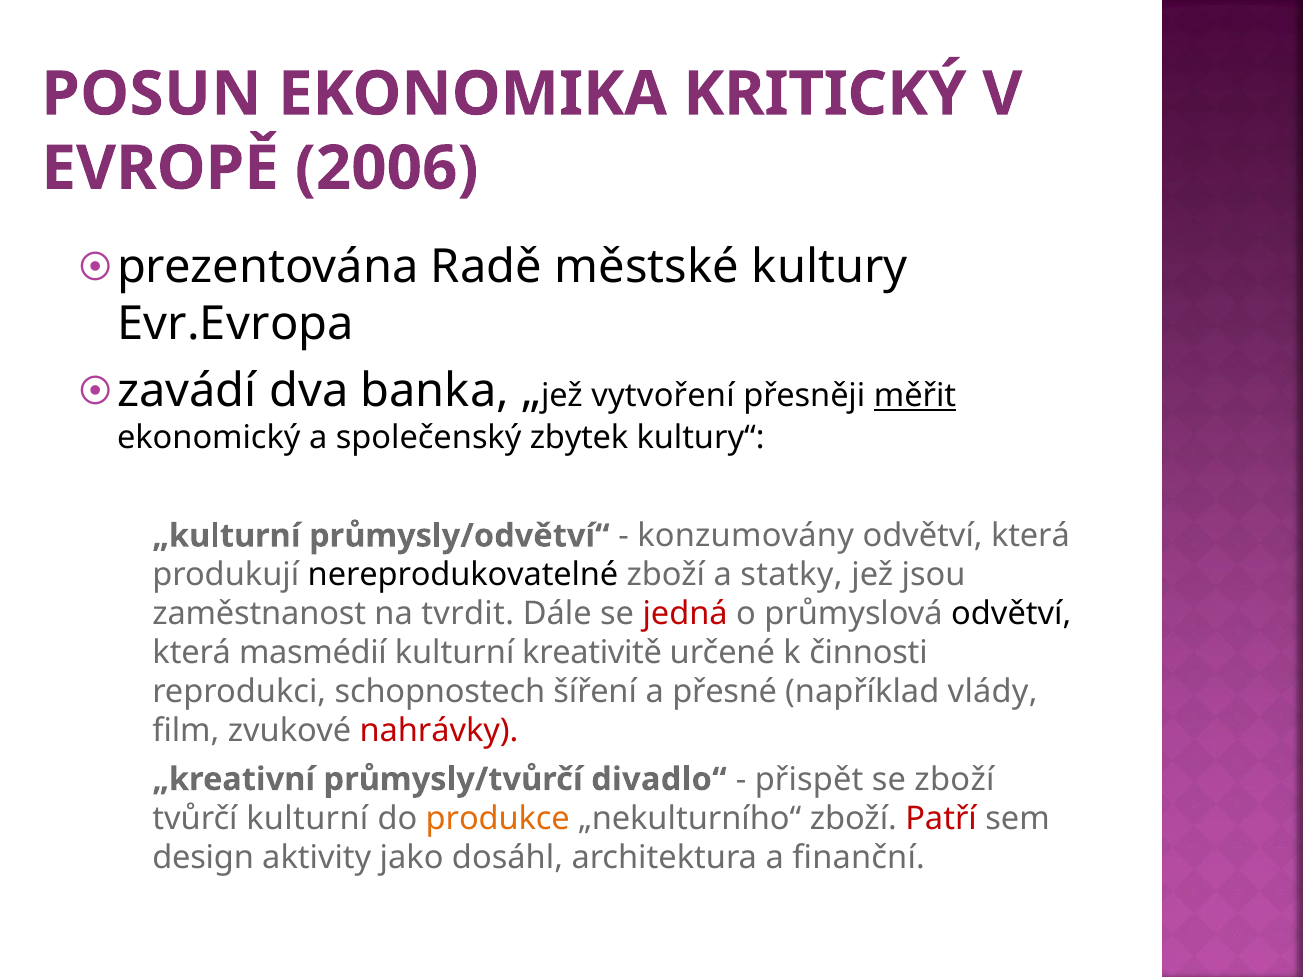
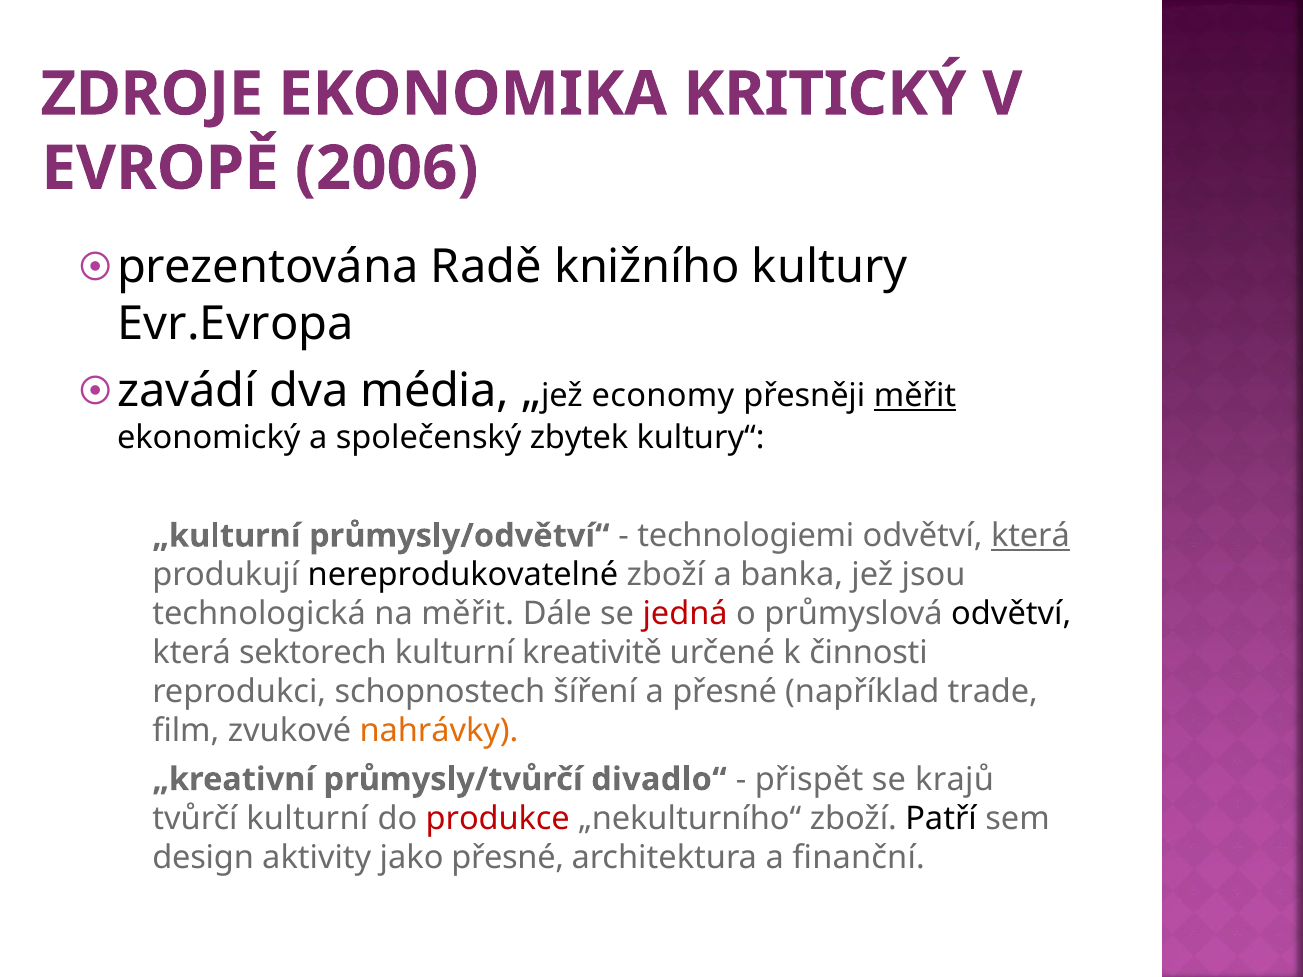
POSUN: POSUN -> ZDROJE (152, 94)
městské: městské -> knižního (647, 267)
banka: banka -> média (435, 391)
vytvoření: vytvoření -> economy (663, 396)
konzumovány: konzumovány -> technologiemi (746, 536)
která underline: none -> present (1030, 536)
statky: statky -> banka (792, 575)
zaměstnanost: zaměstnanost -> technologická (259, 614)
na tvrdit: tvrdit -> měřit (468, 614)
masmédií: masmédií -> sektorech (313, 653)
vlády: vlády -> trade (993, 692)
nahrávky colour: red -> orange (439, 731)
se zboží: zboží -> krajů (955, 780)
produkce colour: orange -> red (498, 819)
Patří colour: red -> black (941, 819)
jako dosáhl: dosáhl -> přesné (508, 858)
